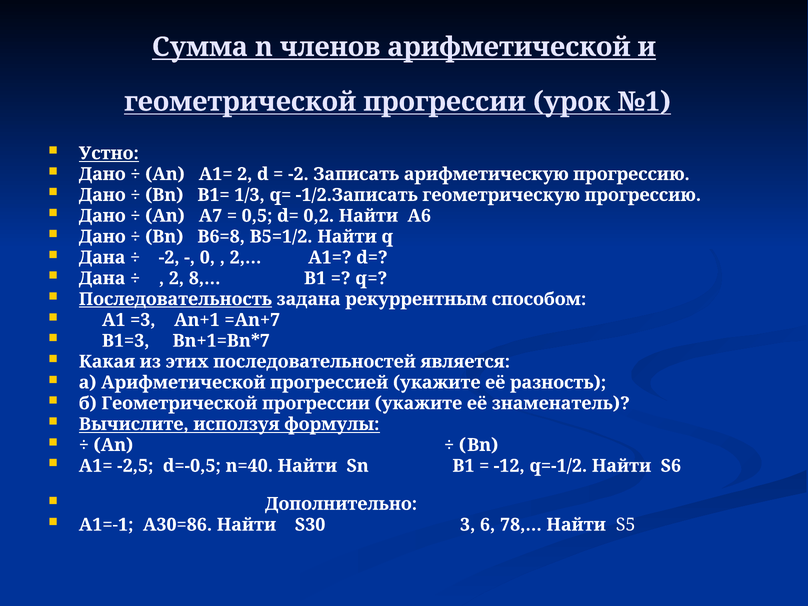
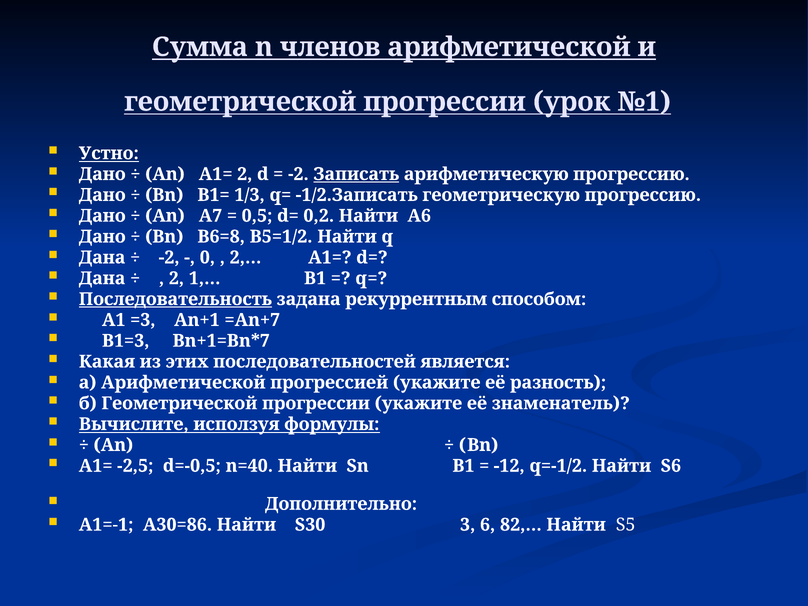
Записать underline: none -> present (356, 174)
8,…: 8,… -> 1,… (205, 278)
78,…: 78,… -> 82,… (521, 525)
